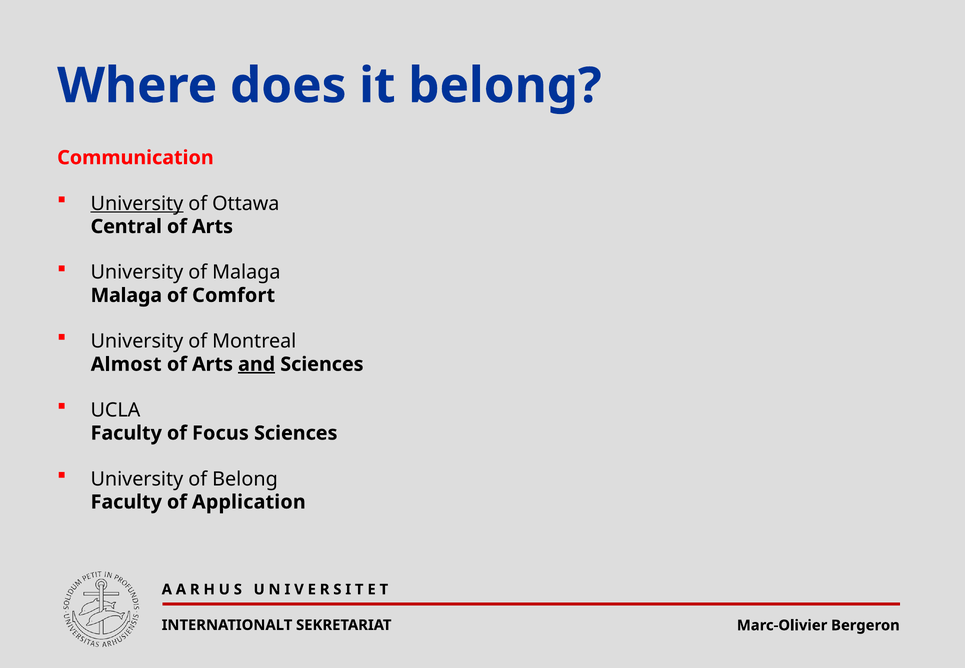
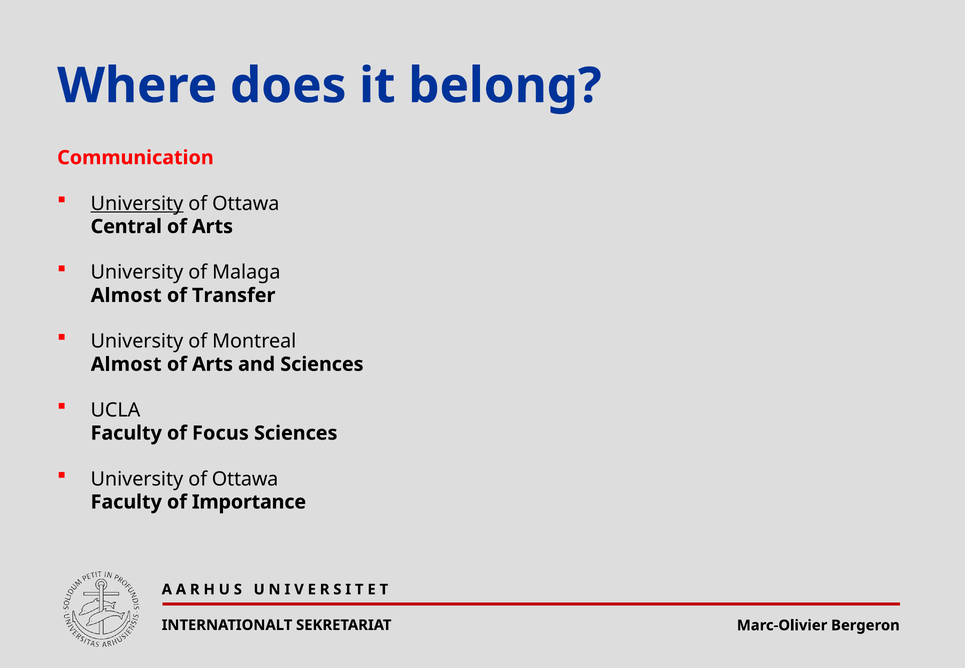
Malaga: Malaga -> Almost (126, 295)
Comfort: Comfort -> Transfer (234, 295)
and underline: present -> none (257, 364)
Belong: Belong -> Ottawa (245, 479)
Application: Application -> Importance (249, 502)
